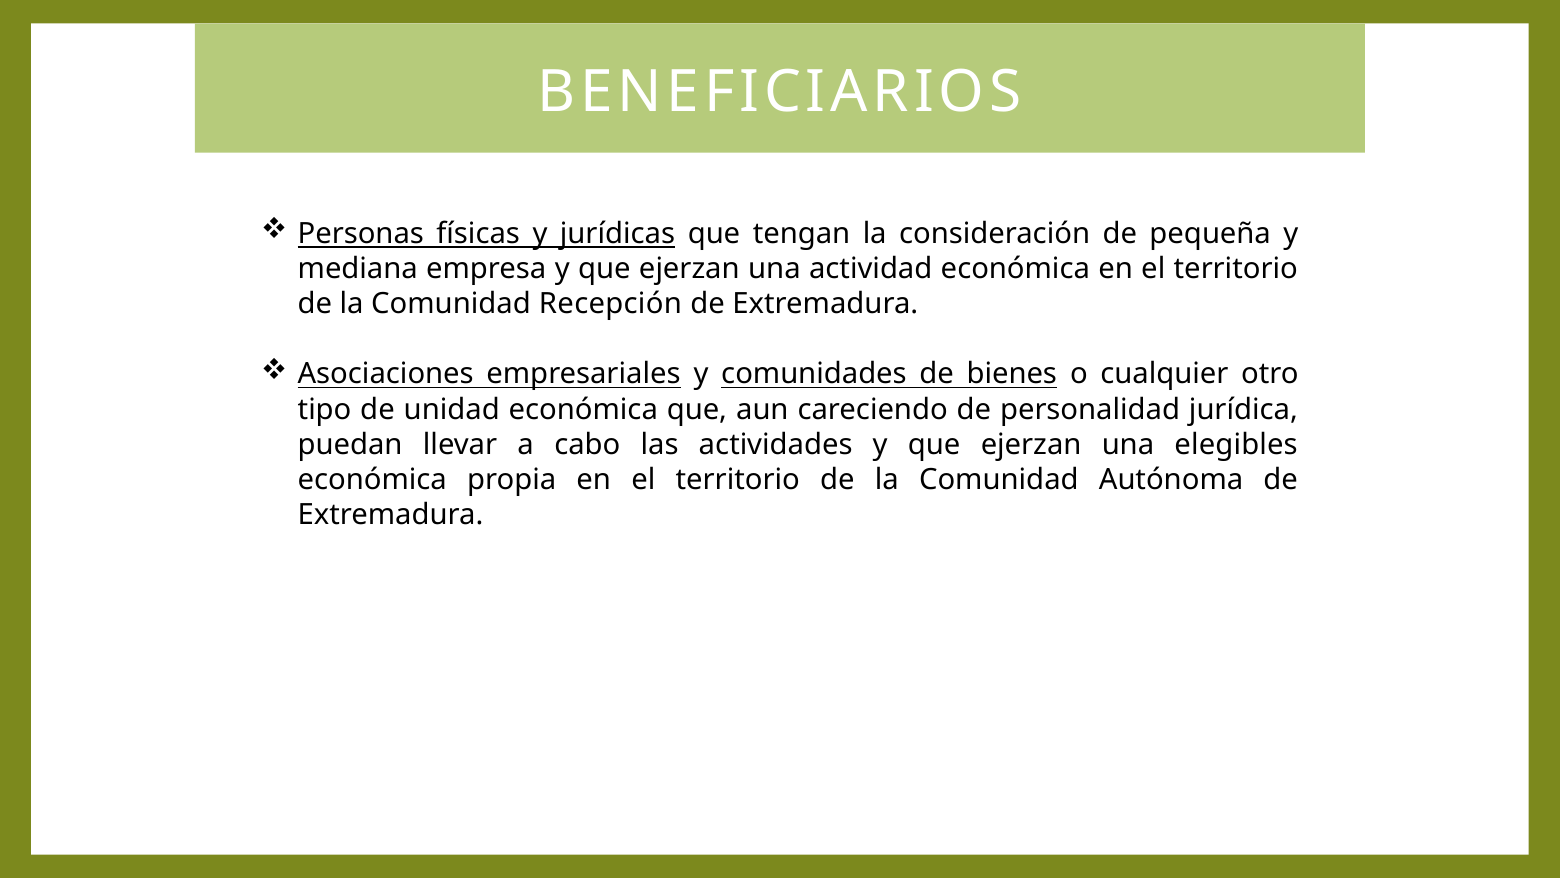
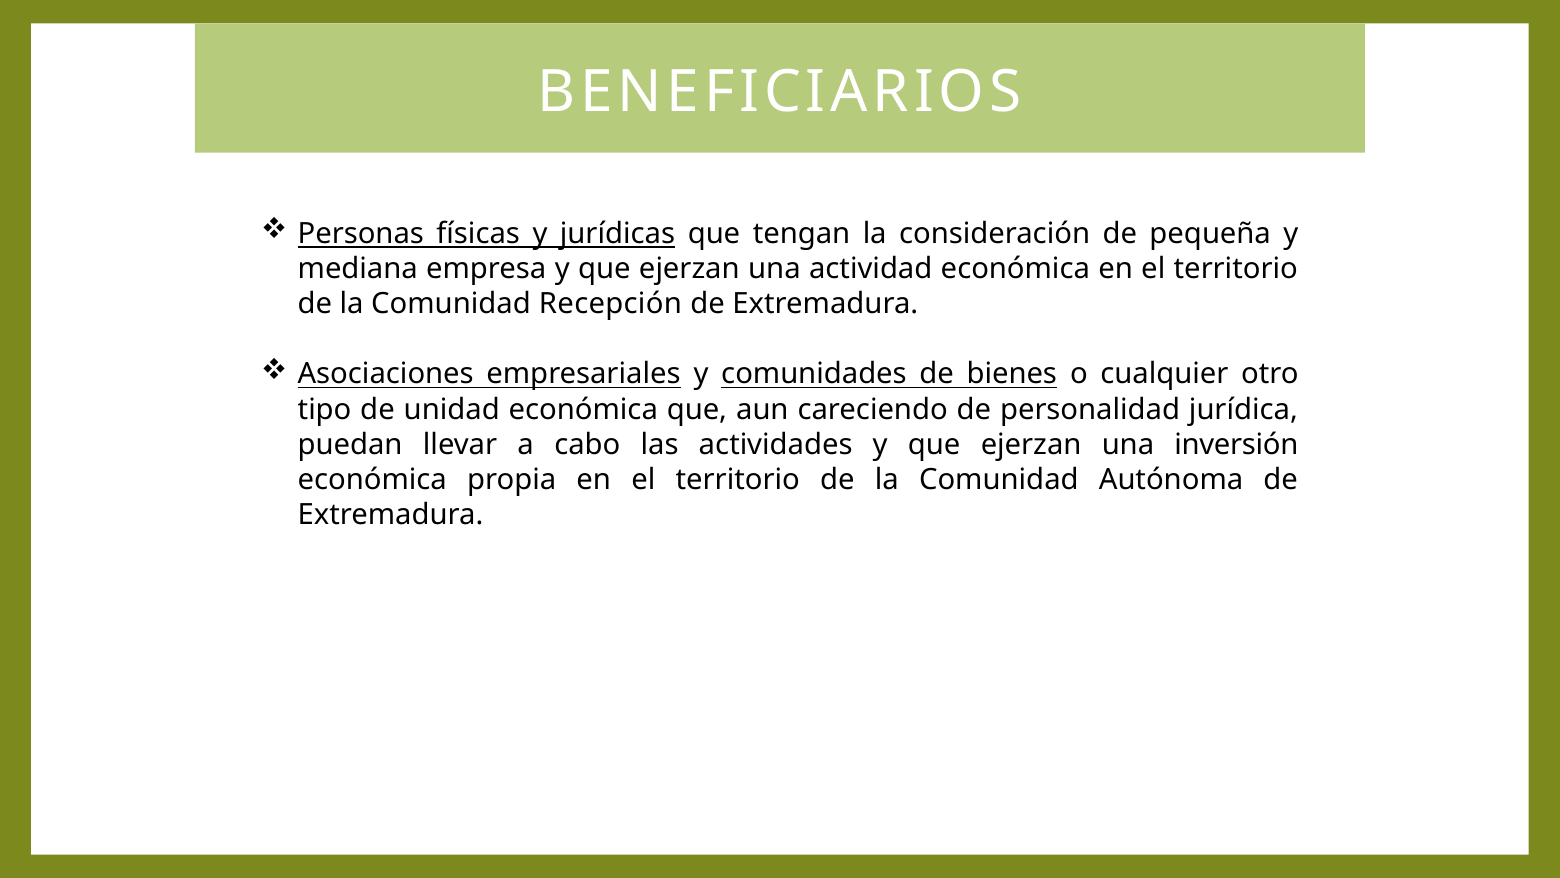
elegibles: elegibles -> inversión (1236, 444)
